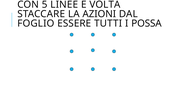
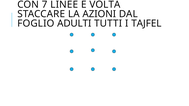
5: 5 -> 7 (45, 5)
ESSERE: ESSERE -> ADULTI (74, 24)
POSSA: POSSA -> TAJFEL (146, 24)
